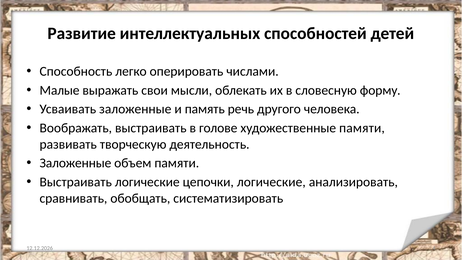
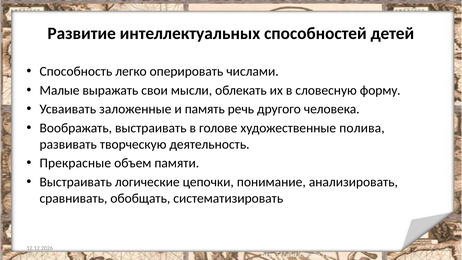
художественные памяти: памяти -> полива (362, 128)
Заложенные: Заложенные -> Прекрасные (75, 163)
цепочки логические: логические -> понимание (271, 182)
